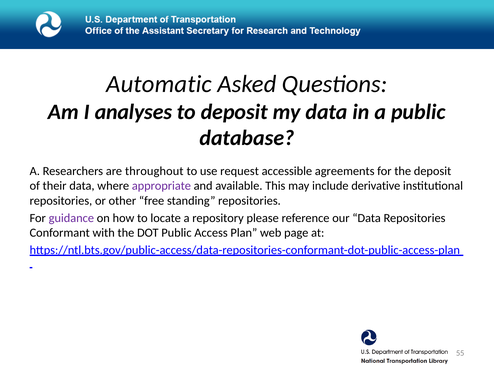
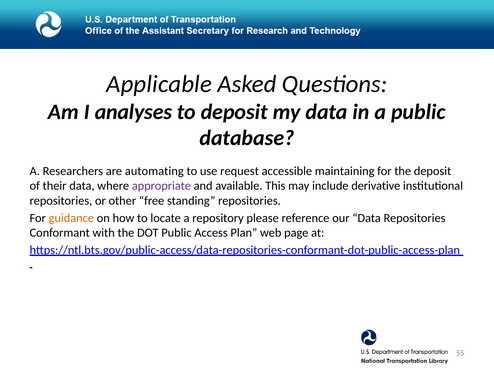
Automatic: Automatic -> Applicable (159, 84)
throughout: throughout -> automating (154, 171)
agreements: agreements -> maintaining (345, 171)
guidance colour: purple -> orange (71, 218)
